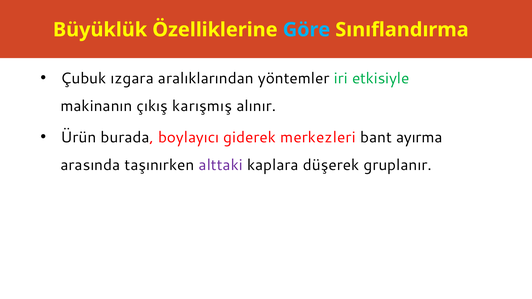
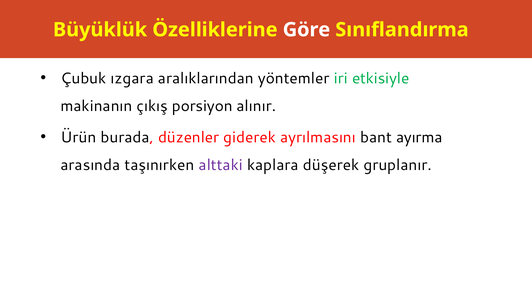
Göre colour: light blue -> white (306, 30)
karışmış: karışmış -> porsiyon (202, 106)
boylayıcı: boylayıcı -> düzenler (189, 137)
merkezleri: merkezleri -> ayrılmasını (318, 137)
